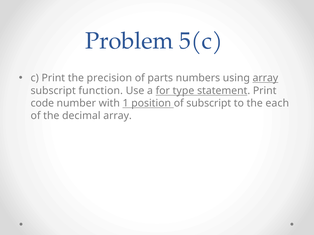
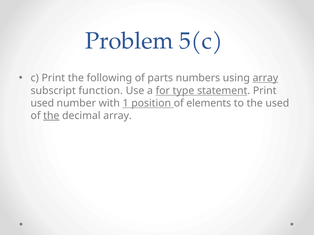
precision: precision -> following (109, 78)
code: code -> used (42, 103)
of subscript: subscript -> elements (209, 103)
the each: each -> used (277, 103)
the underline: none -> present (51, 116)
